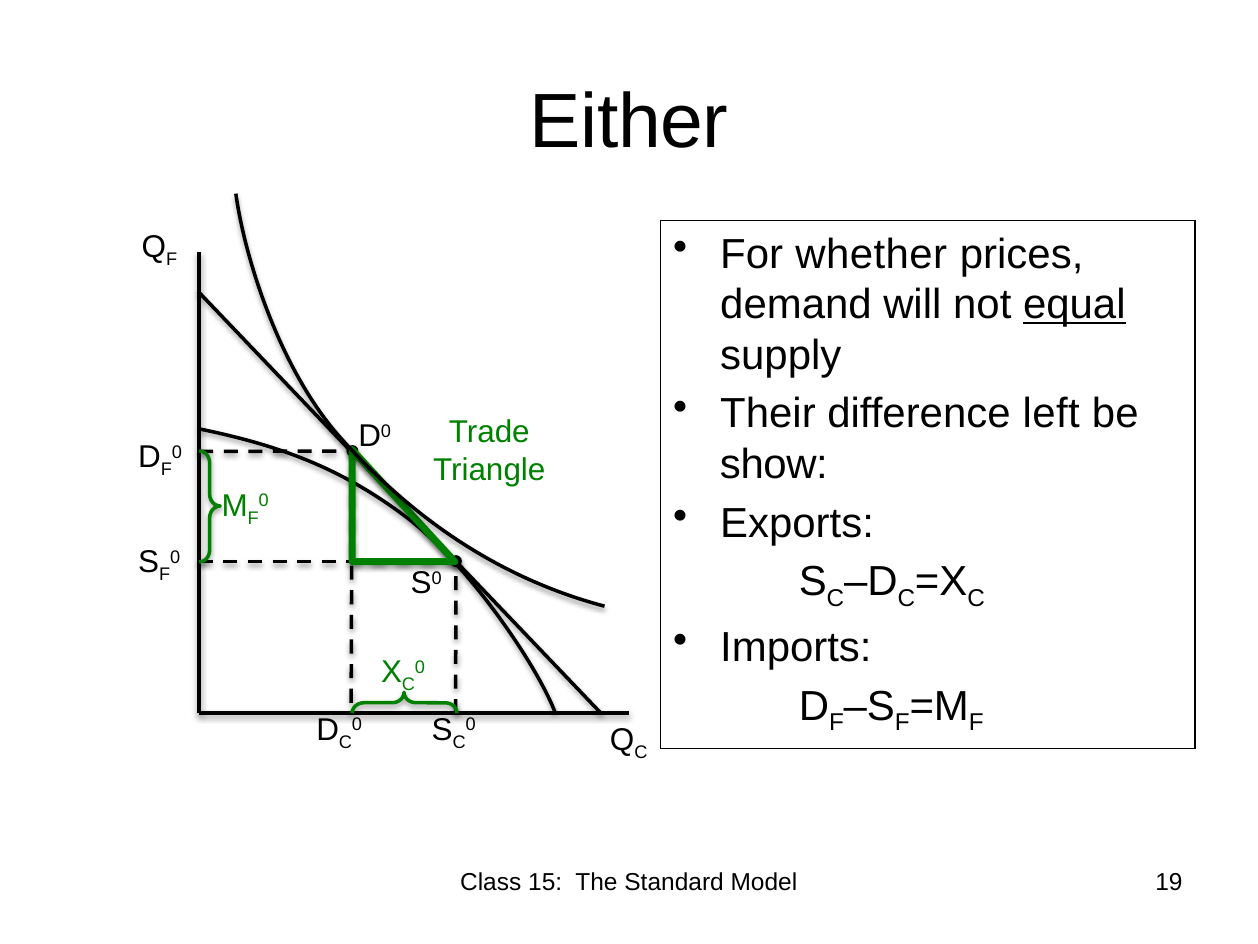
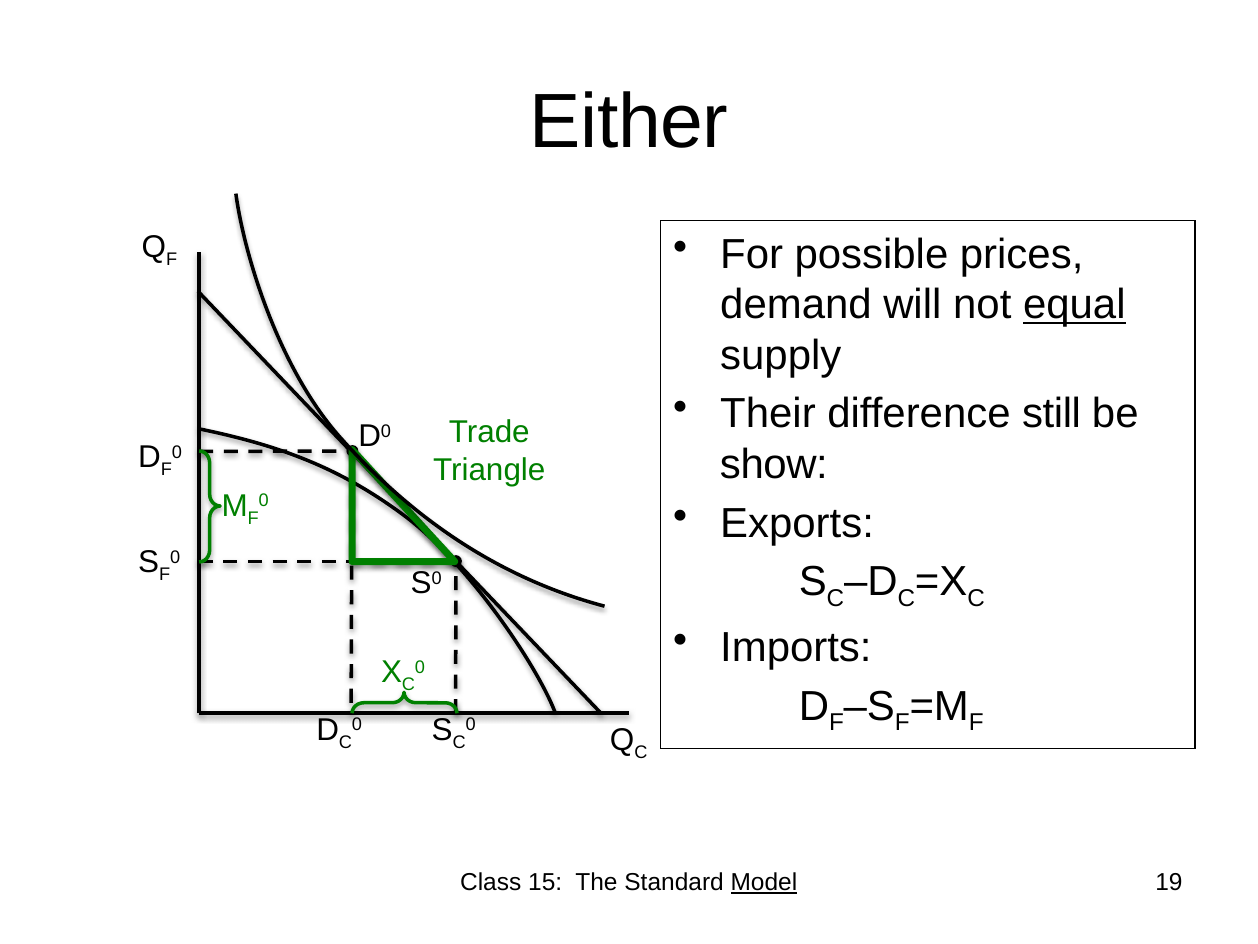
whether: whether -> possible (871, 255)
left: left -> still (1052, 414)
Model underline: none -> present (764, 882)
